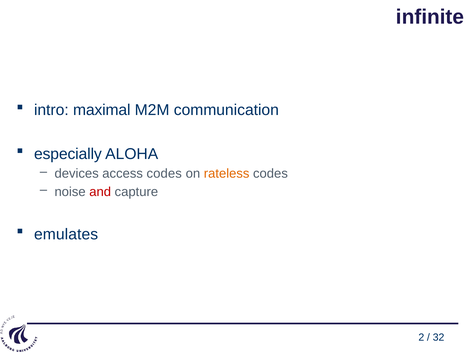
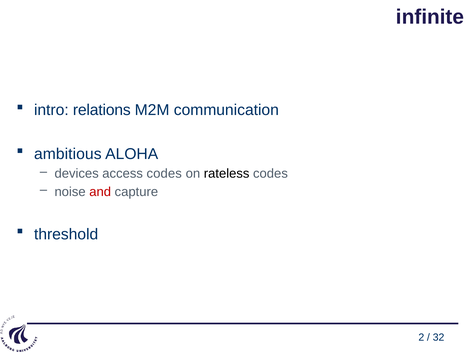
maximal: maximal -> relations (102, 110)
especially: especially -> ambitious (68, 154)
rateless colour: orange -> black (227, 173)
emulates: emulates -> threshold (66, 234)
